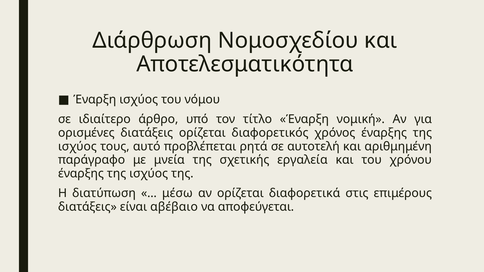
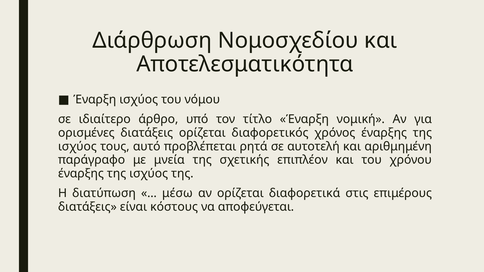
εργαλεία: εργαλεία -> επιπλέον (303, 160)
αβέβαιο: αβέβαιο -> κόστους (174, 207)
